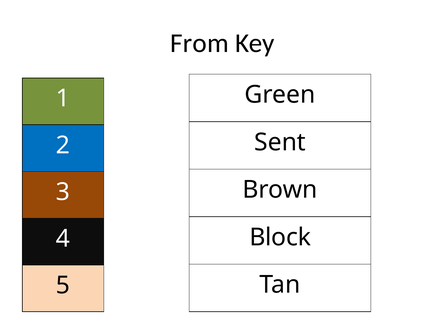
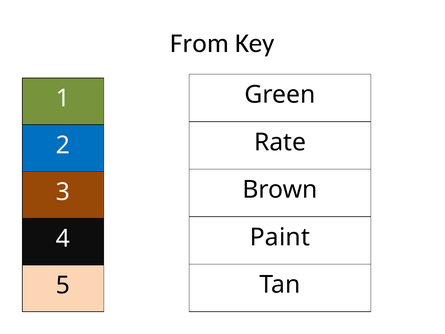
Sent: Sent -> Rate (280, 142)
Block: Block -> Paint (280, 237)
